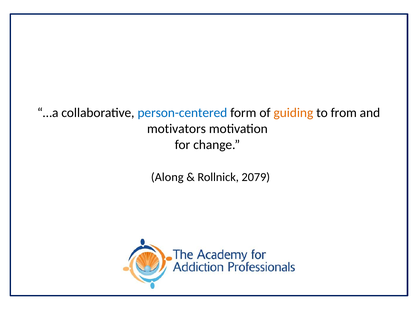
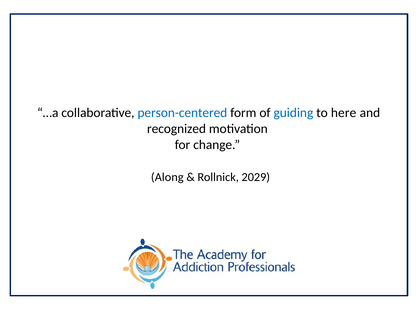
guiding colour: orange -> blue (293, 113)
from: from -> here (344, 113)
motivators: motivators -> recognized (177, 129)
2079: 2079 -> 2029 (256, 178)
